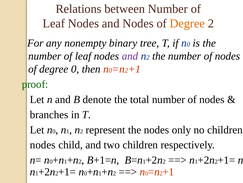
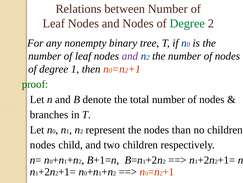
Degree colour: orange -> green (187, 23)
degree 0: 0 -> 1 (75, 69)
only: only -> than (181, 129)
